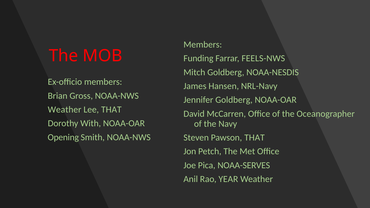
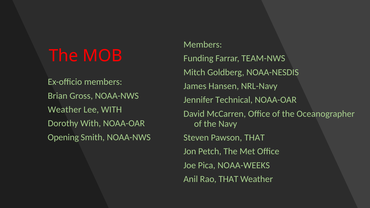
FEELS-NWS: FEELS-NWS -> TEAM-NWS (263, 58)
Jennifer Goldberg: Goldberg -> Technical (234, 100)
Lee THAT: THAT -> WITH (111, 110)
NOAA-SERVES: NOAA-SERVES -> NOAA-WEEKS (244, 165)
Rao YEAR: YEAR -> THAT (228, 179)
